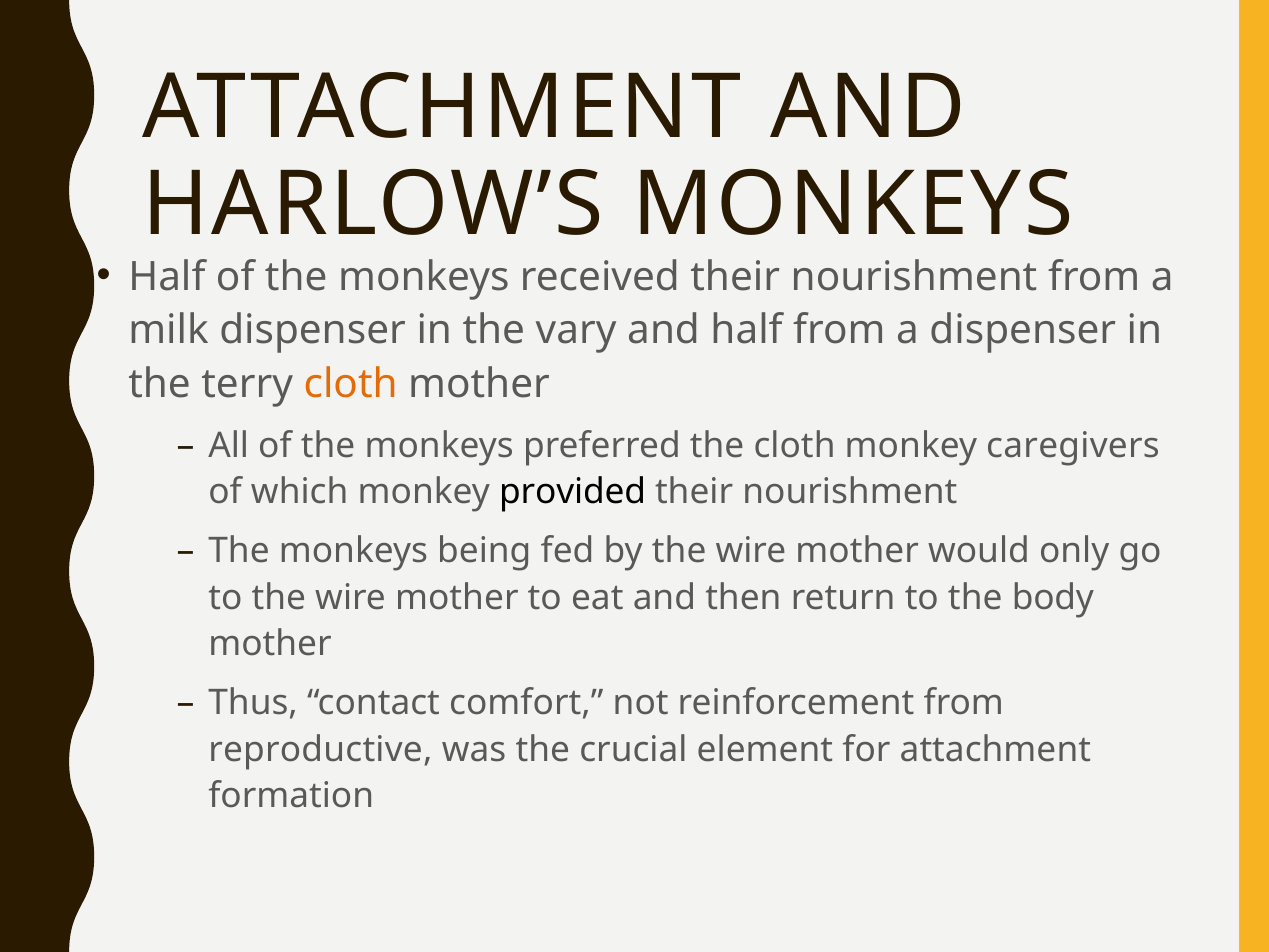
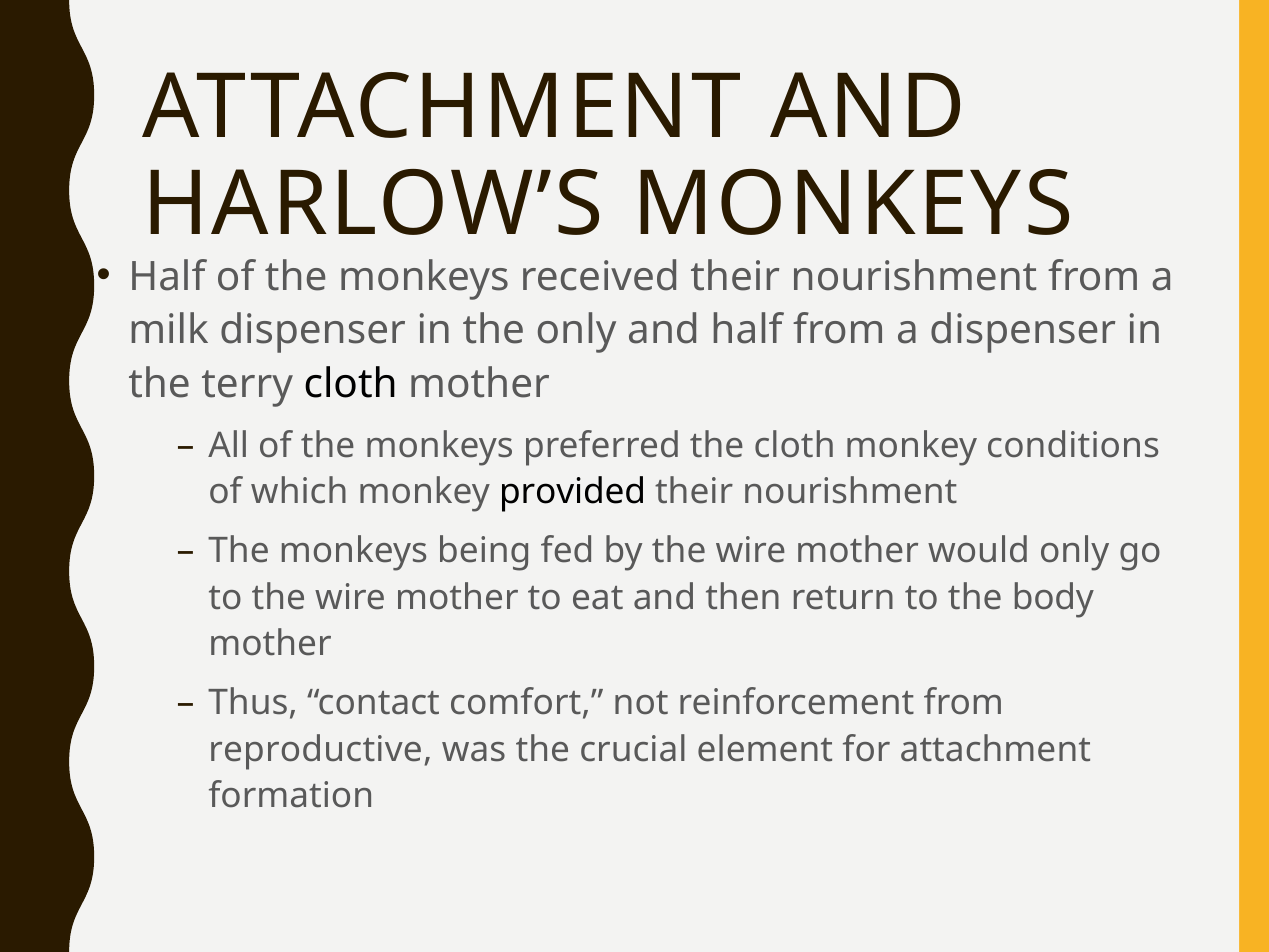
the vary: vary -> only (576, 330)
cloth colour: orange -> black (351, 384)
caregivers: caregivers -> conditions (1073, 445)
